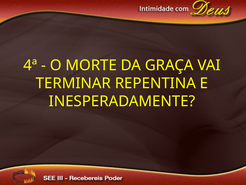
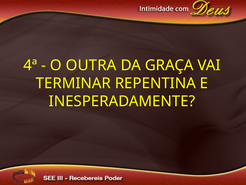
MORTE: MORTE -> OUTRA (91, 65)
